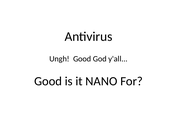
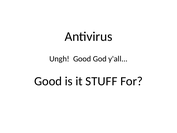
NANO: NANO -> STUFF (101, 81)
